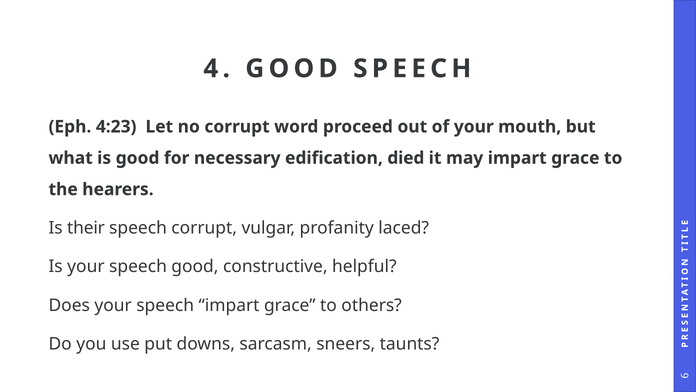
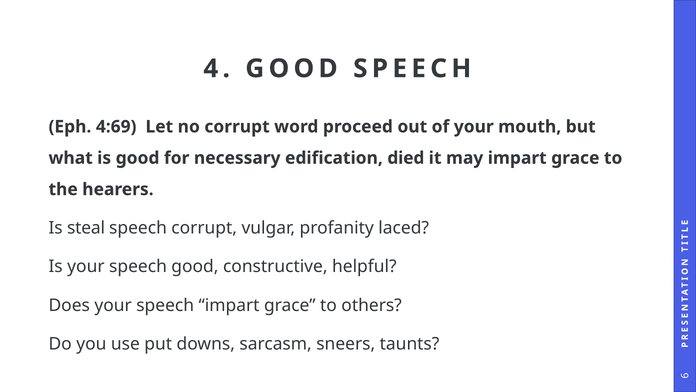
4:23: 4:23 -> 4:69 (116, 127)
their: their -> steal (86, 228)
